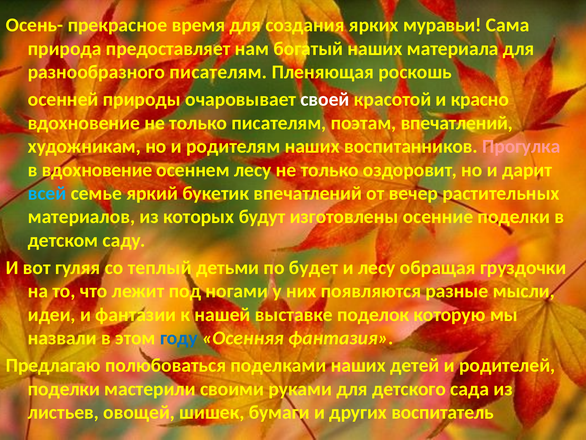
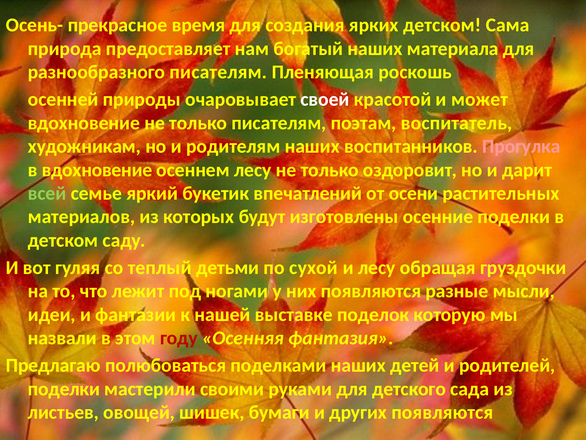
ярких муравьи: муравьи -> детском (442, 25)
красно: красно -> может (480, 99)
поэтам впечатлений: впечатлений -> воспитатель (457, 123)
всей colour: light blue -> light green (47, 193)
вечер: вечер -> осени (413, 193)
будет: будет -> сухой (314, 267)
году colour: blue -> red (179, 338)
других воспитатель: воспитатель -> появляются (442, 412)
